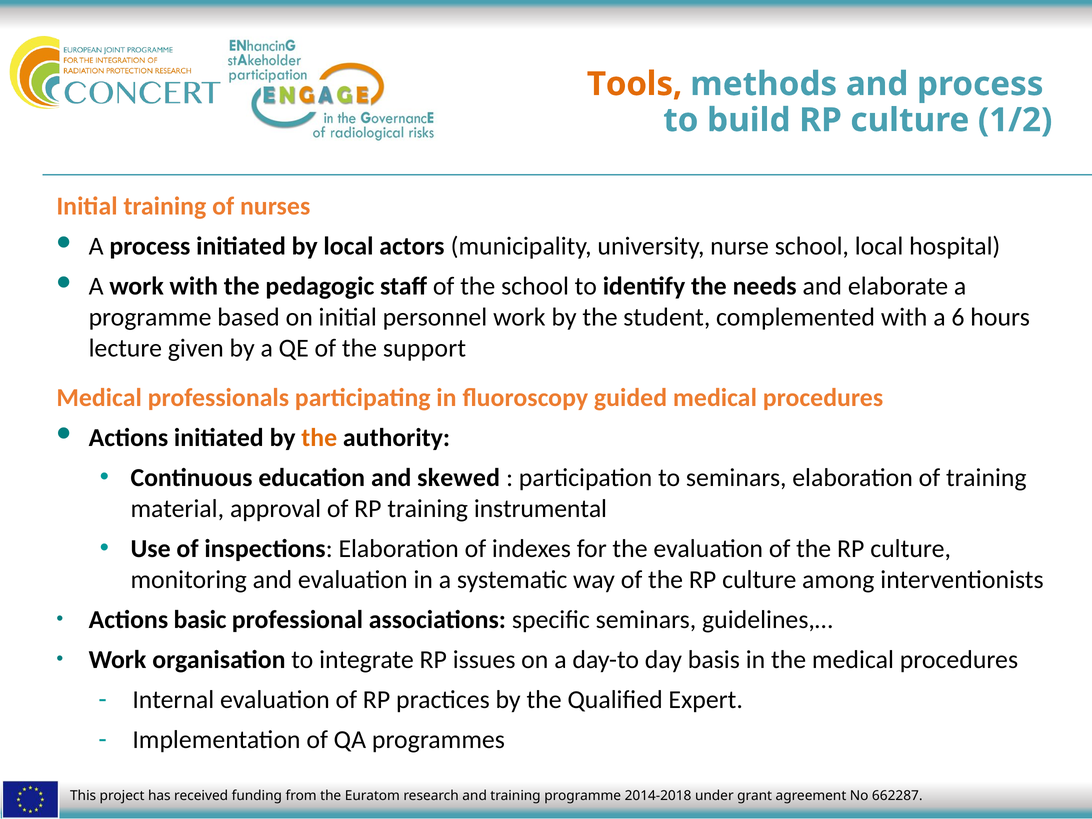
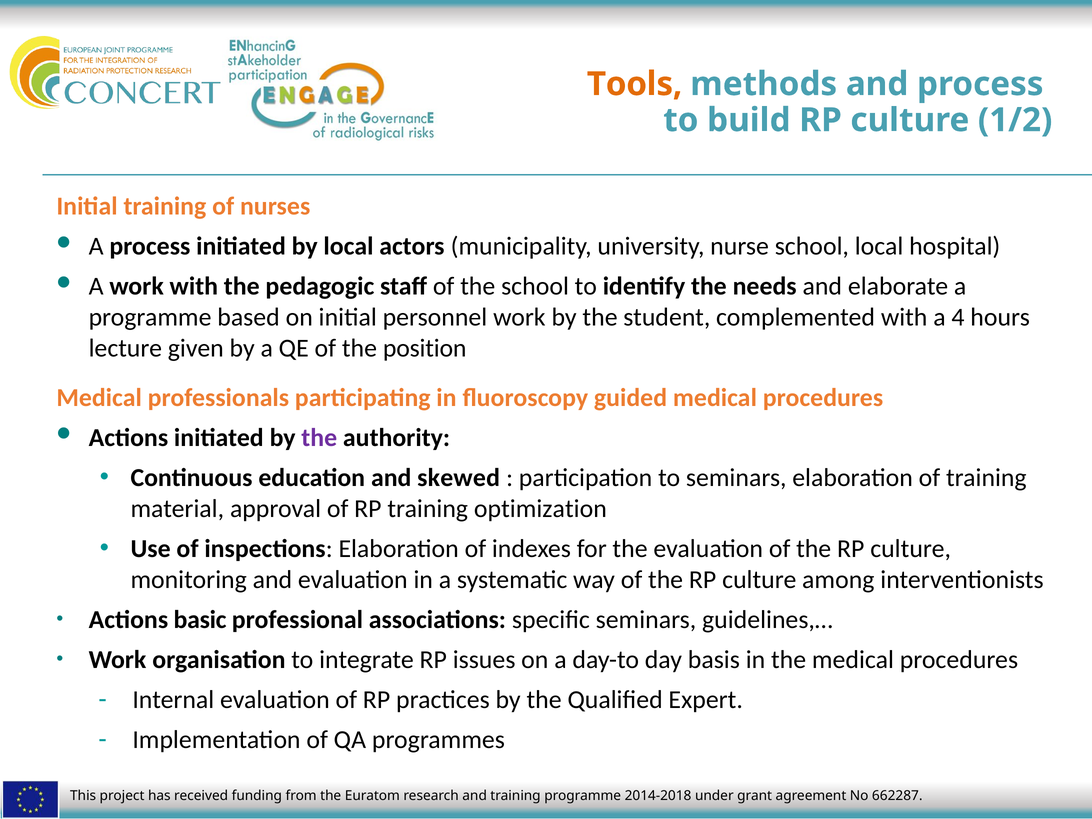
6: 6 -> 4 (958, 317)
support: support -> position (425, 348)
the colour: orange -> purple (319, 438)
instrumental: instrumental -> optimization (540, 509)
